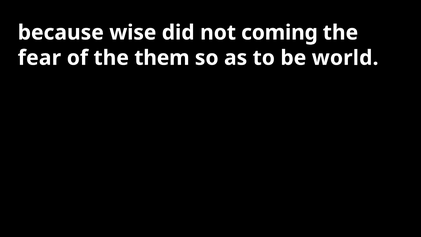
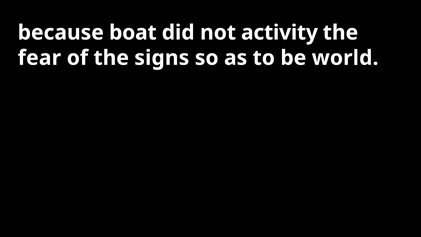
wise: wise -> boat (133, 33)
coming: coming -> activity (279, 33)
them: them -> signs (162, 58)
